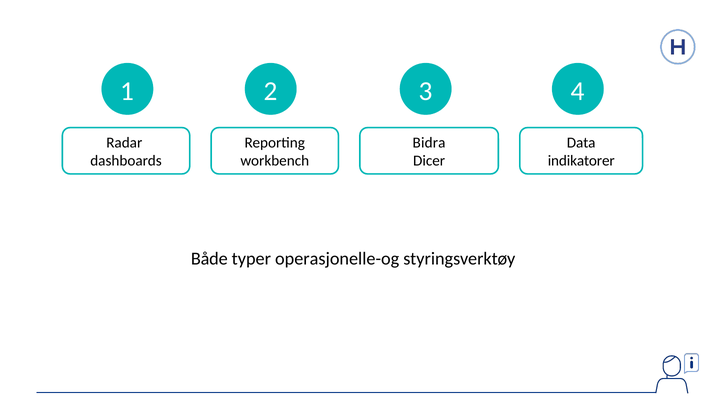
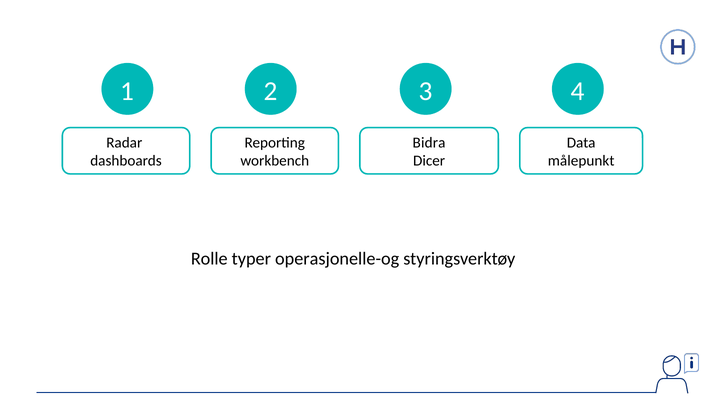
indikatorer: indikatorer -> målepunkt (581, 161)
Både: Både -> Rolle (209, 258)
